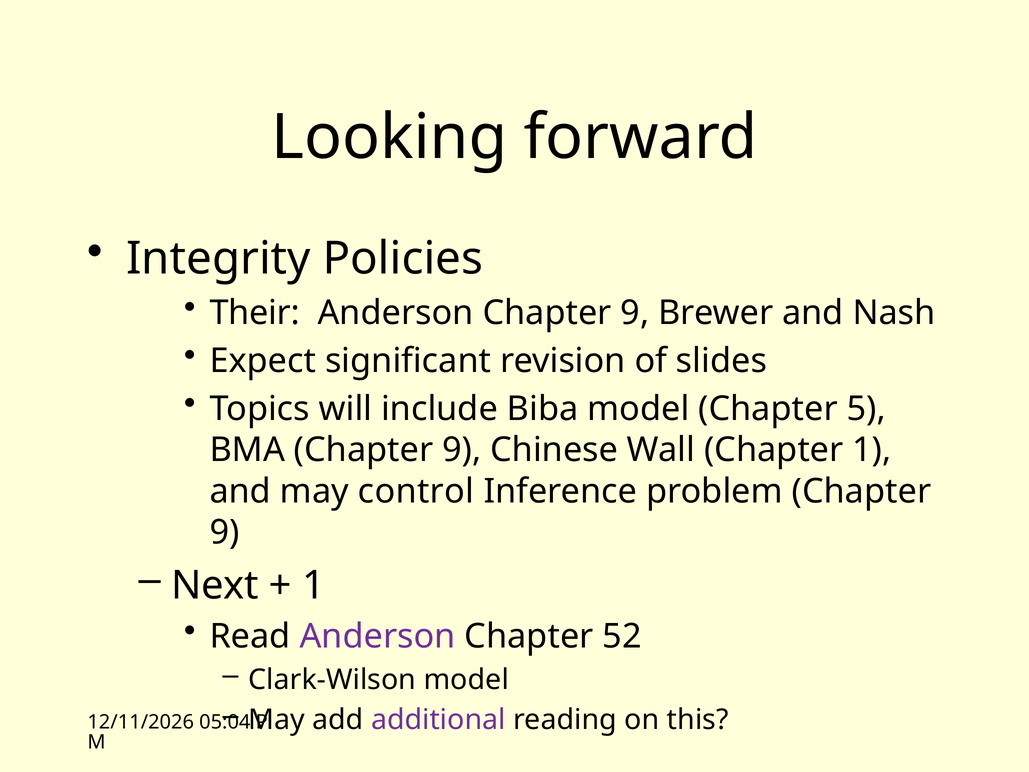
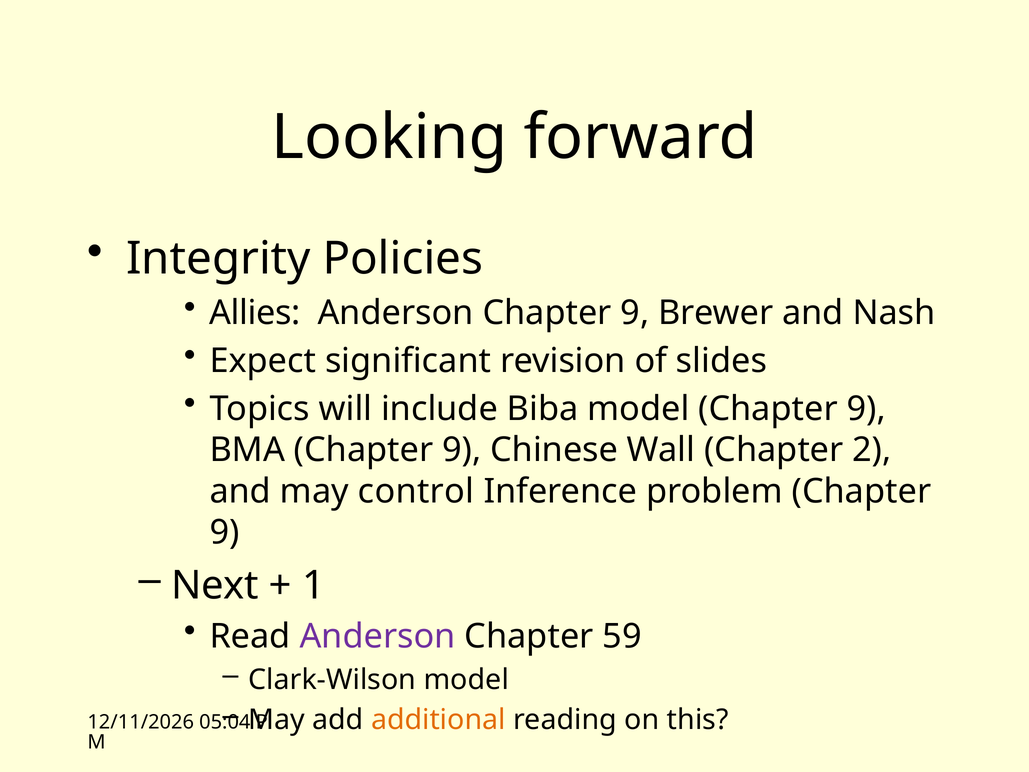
Their: Their -> Allies (255, 313)
model Chapter 5: 5 -> 9 (866, 409)
Chapter 1: 1 -> 2 (872, 450)
52: 52 -> 59 (622, 636)
additional colour: purple -> orange (438, 719)
